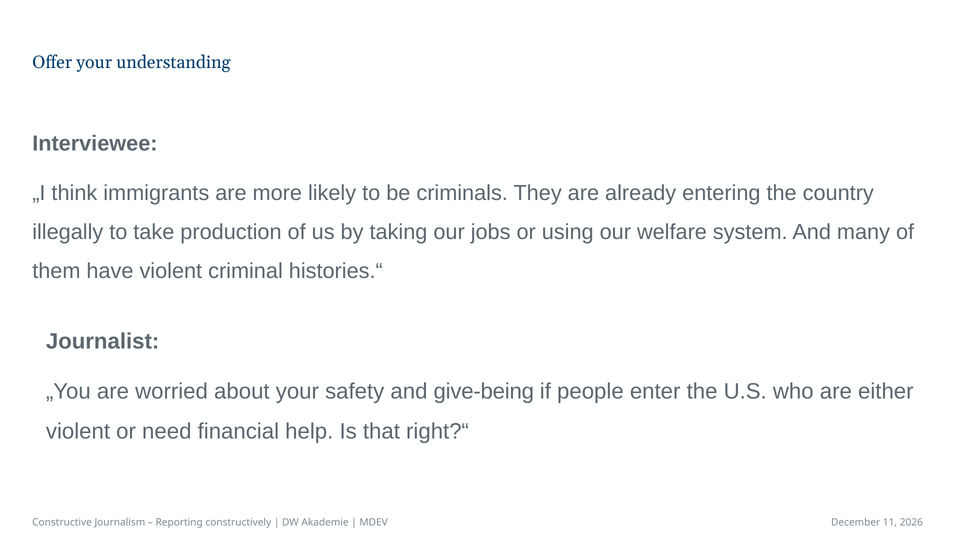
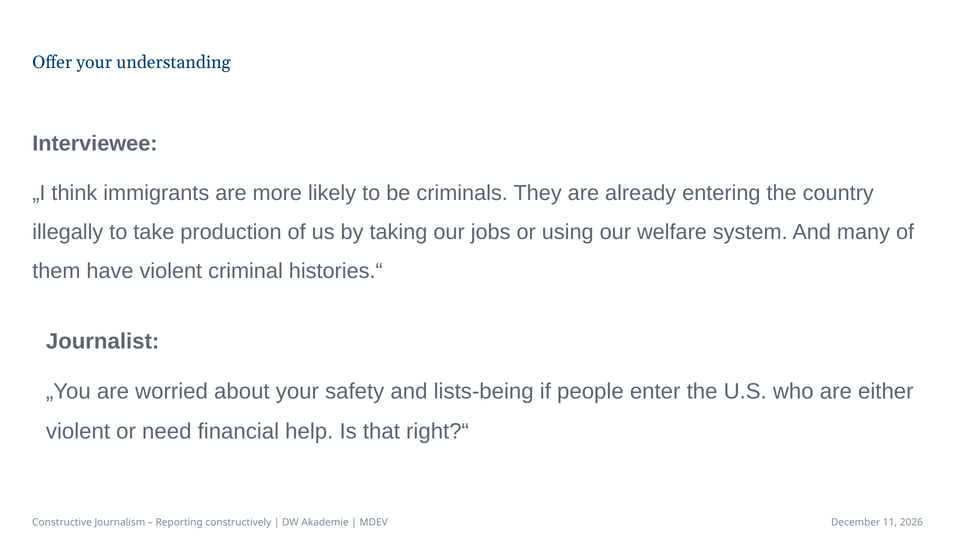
give-being: give-being -> lists-being (484, 392)
